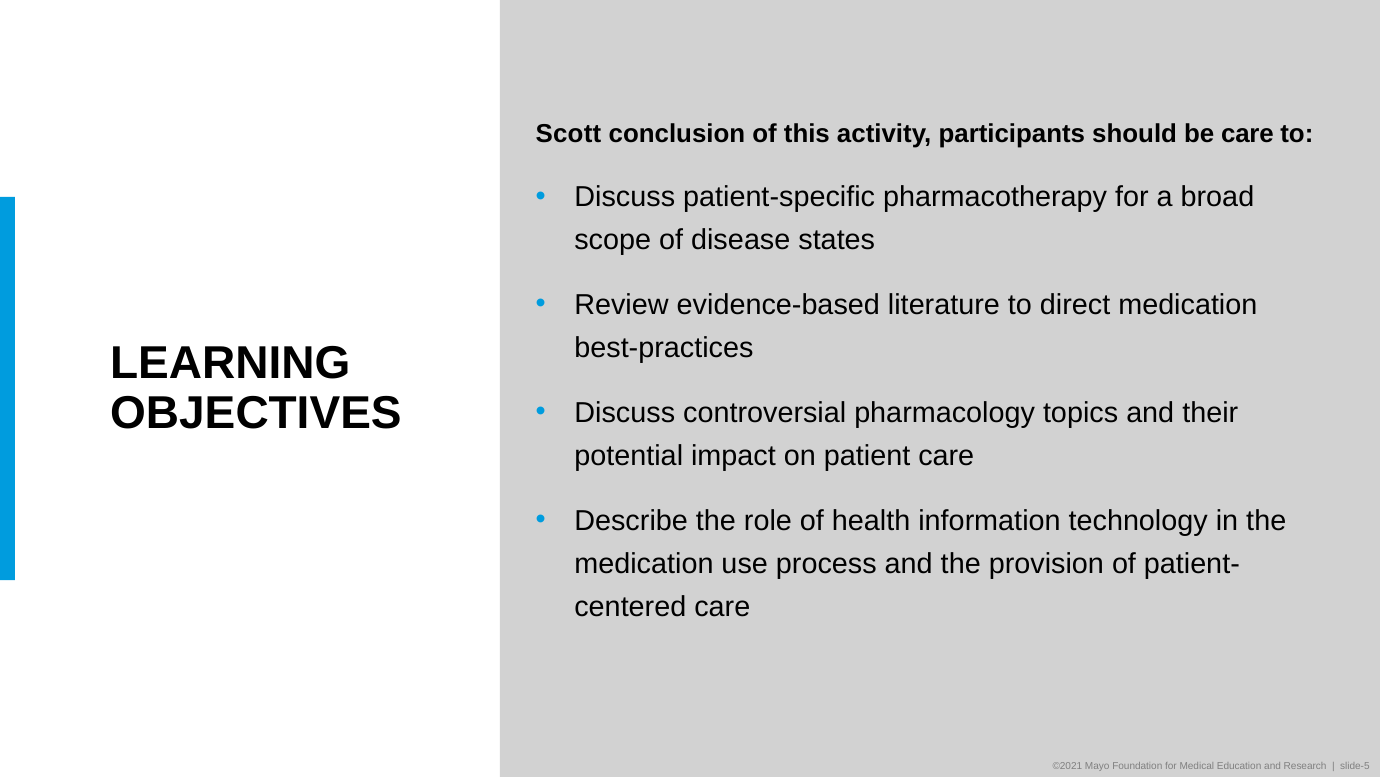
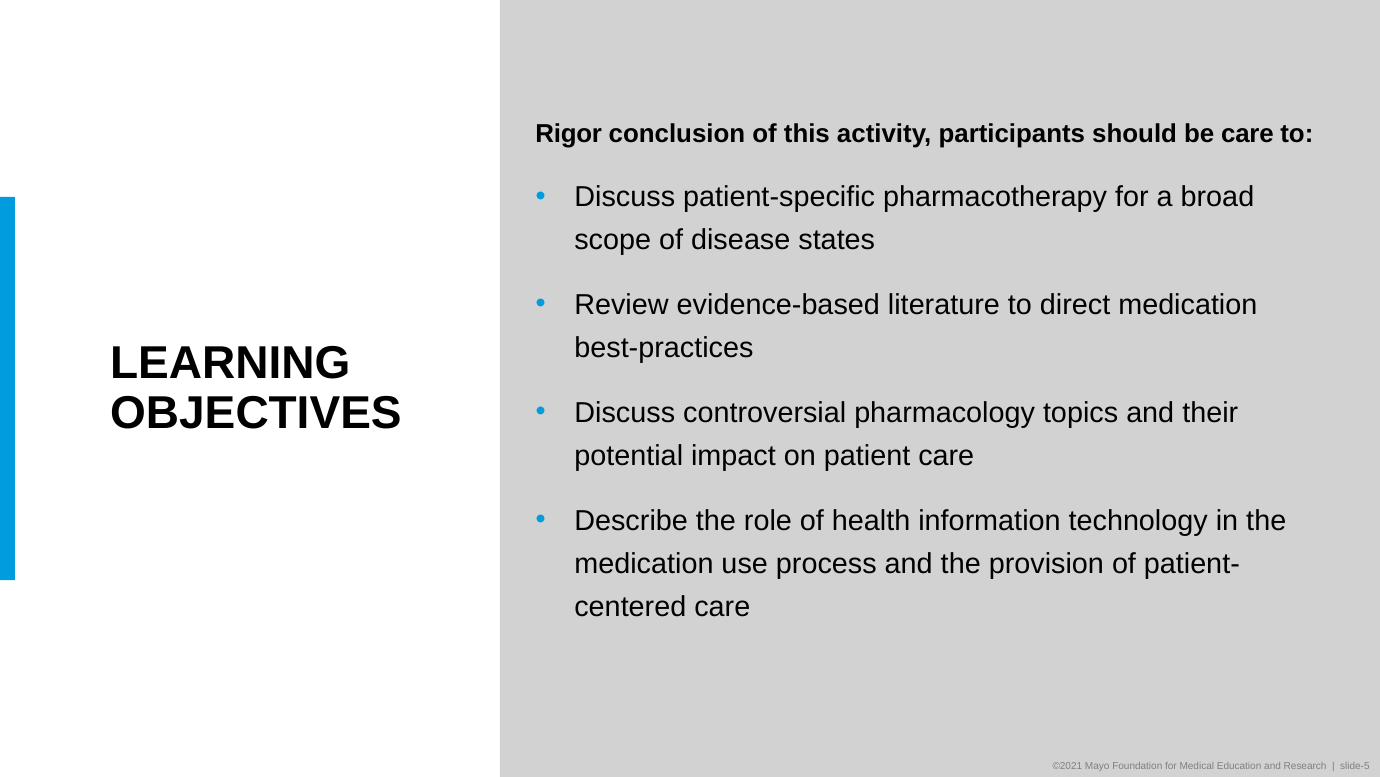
Scott: Scott -> Rigor (569, 134)
